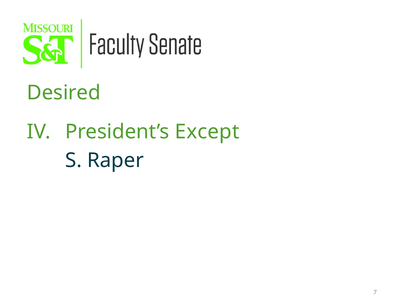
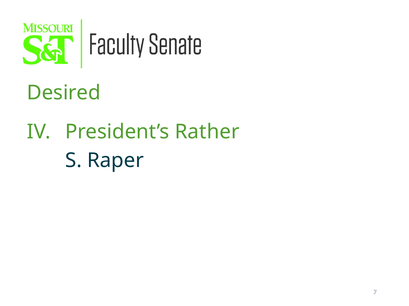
Except: Except -> Rather (207, 132)
